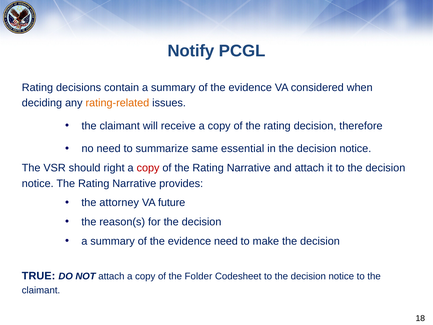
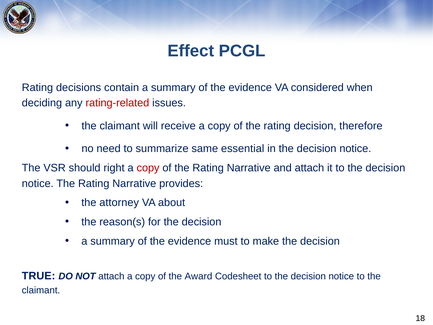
Notify: Notify -> Effect (191, 51)
rating-related colour: orange -> red (117, 103)
future: future -> about (172, 203)
evidence need: need -> must (226, 241)
Folder: Folder -> Award (198, 276)
